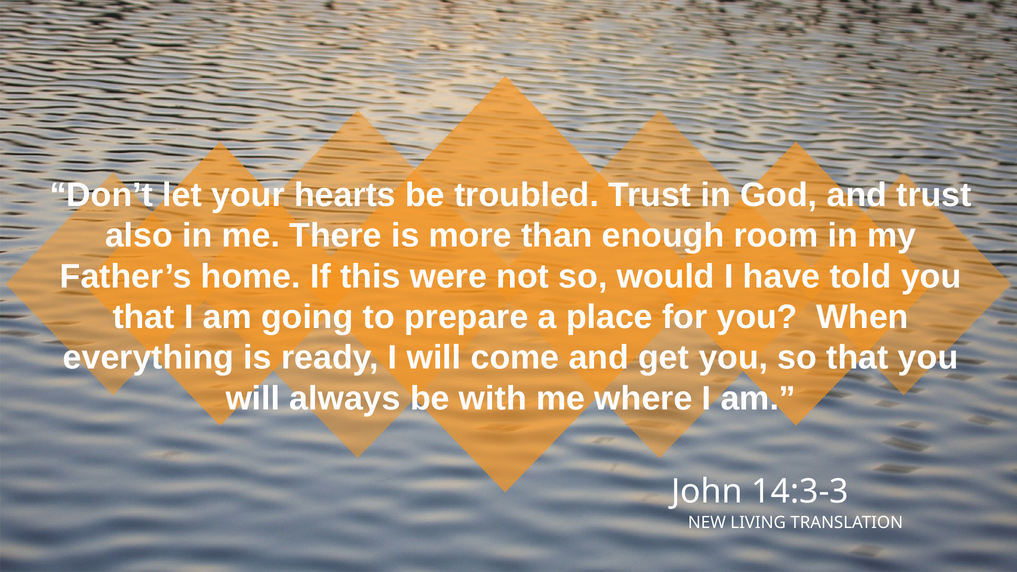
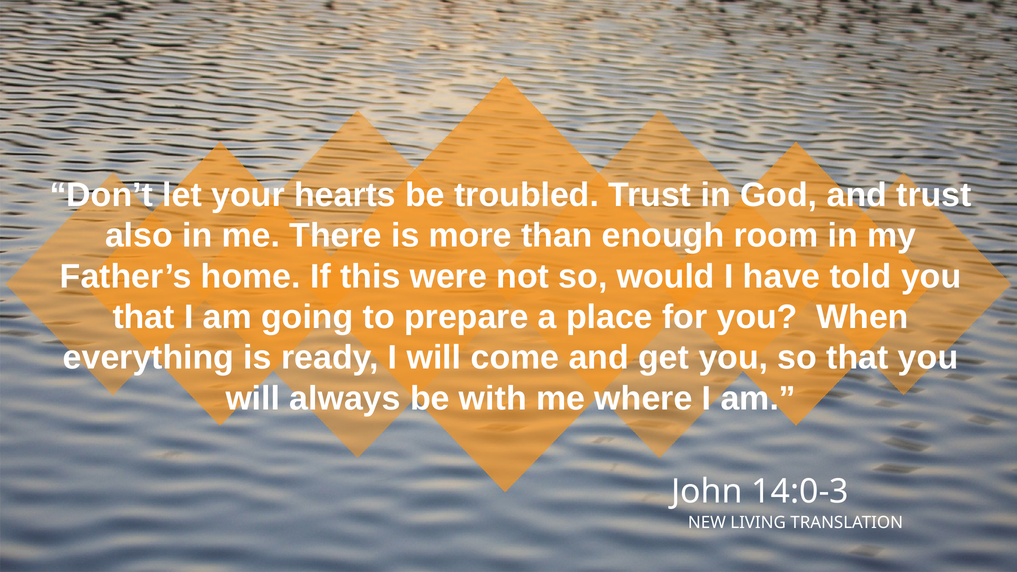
14:3-3: 14:3-3 -> 14:0-3 (800, 492)
